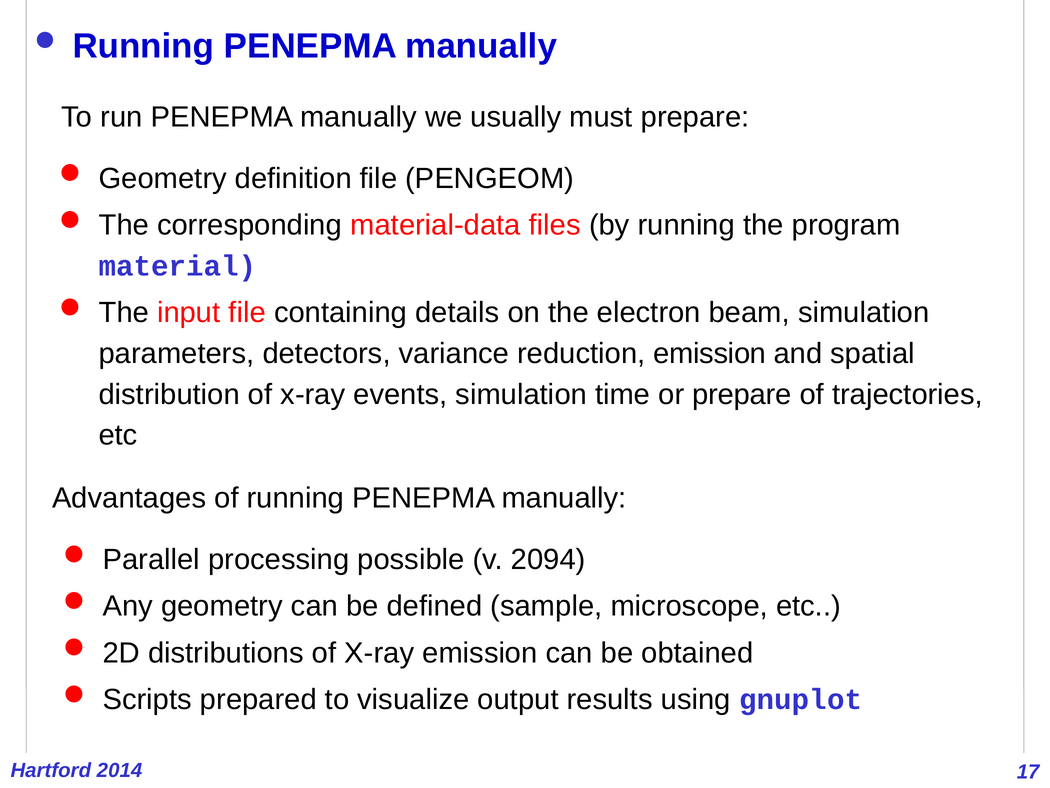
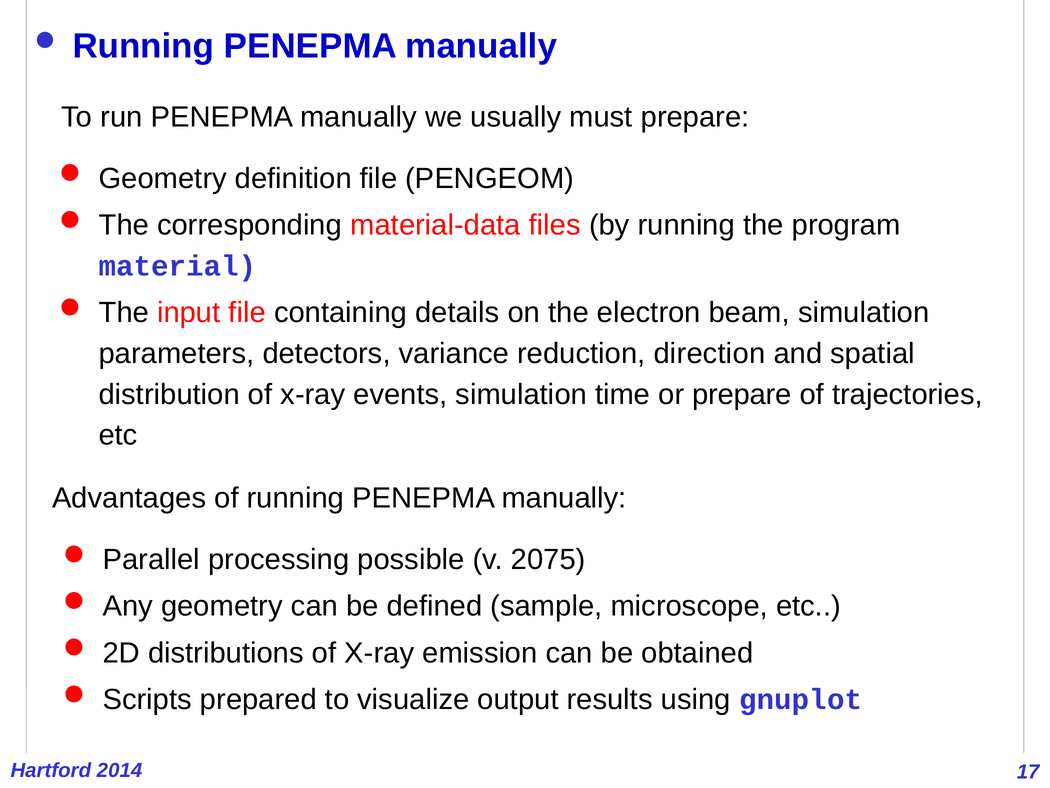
reduction emission: emission -> direction (709, 353)
2094: 2094 -> 2075 (548, 559)
